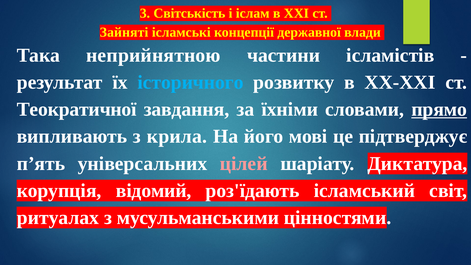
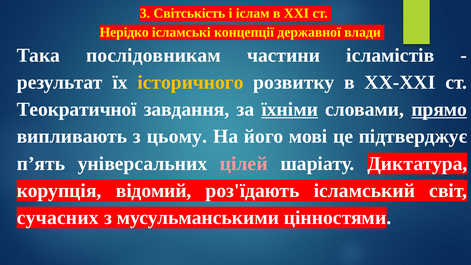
Зайняті: Зайняті -> Нерідко (124, 32)
неприйнятною: неприйнятною -> послідовникам (153, 55)
історичного colour: light blue -> yellow (191, 82)
їхніми underline: none -> present (290, 109)
крила: крила -> цьому (177, 136)
ритуалах: ритуалах -> сучасних (58, 218)
